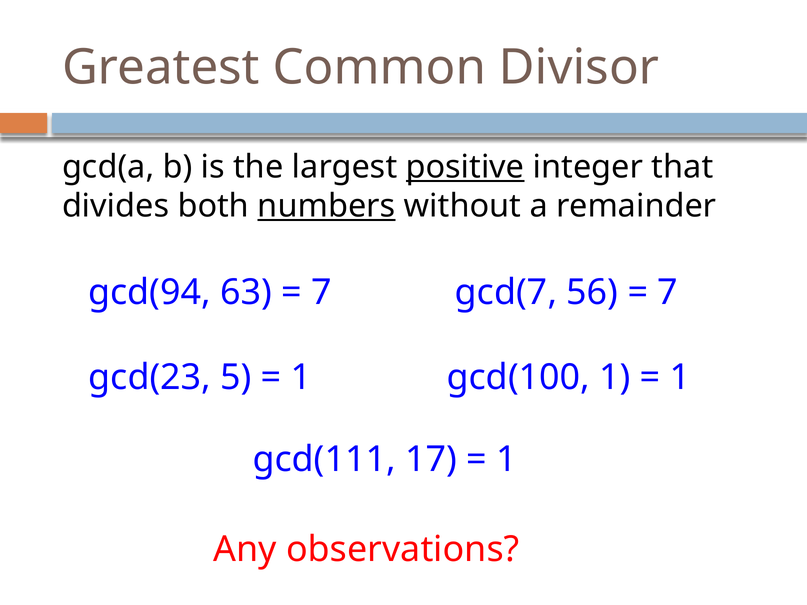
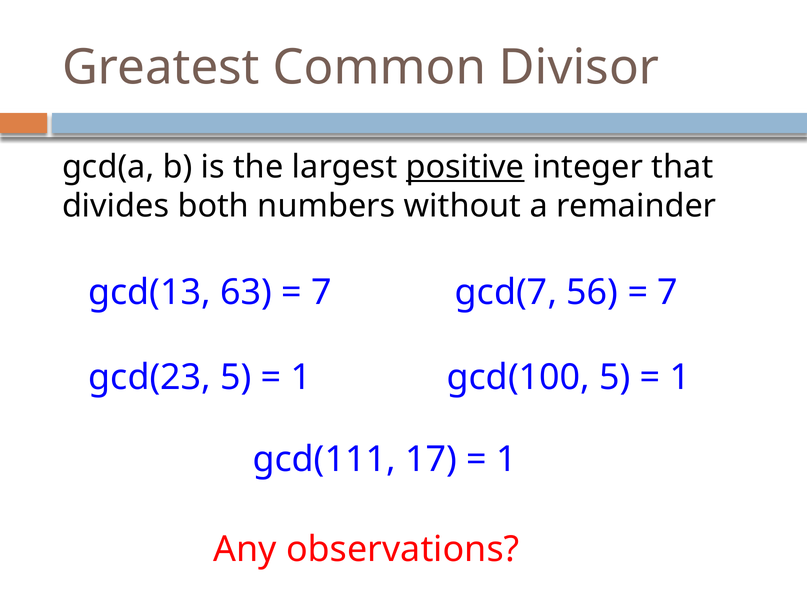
numbers underline: present -> none (326, 206)
gcd(94: gcd(94 -> gcd(13 (149, 292)
gcd(100 1: 1 -> 5 (615, 378)
